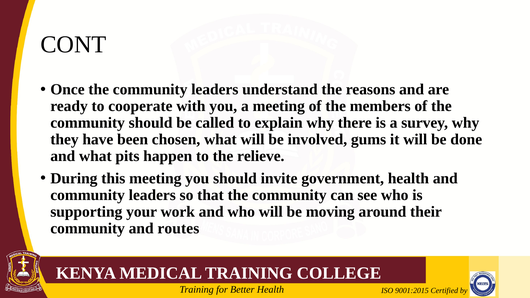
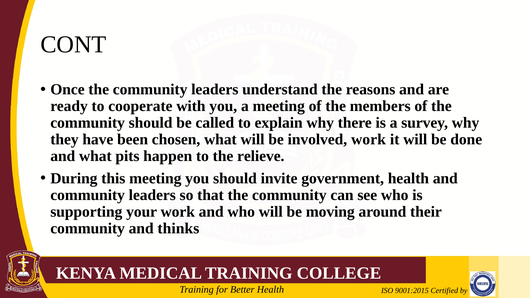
involved gums: gums -> work (368, 140)
routes: routes -> thinks (178, 228)
